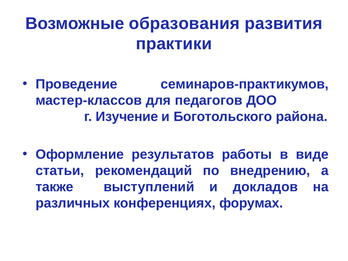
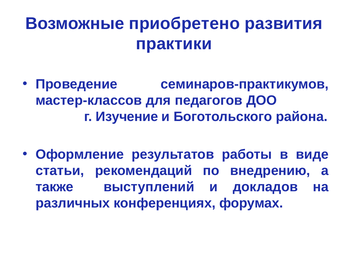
образования: образования -> приобретено (184, 24)
